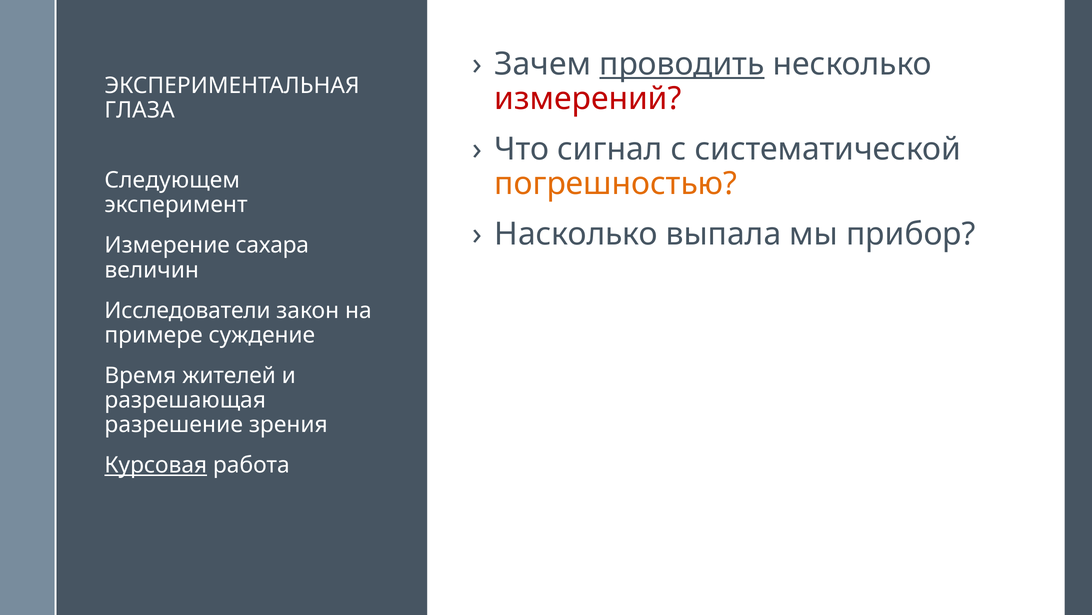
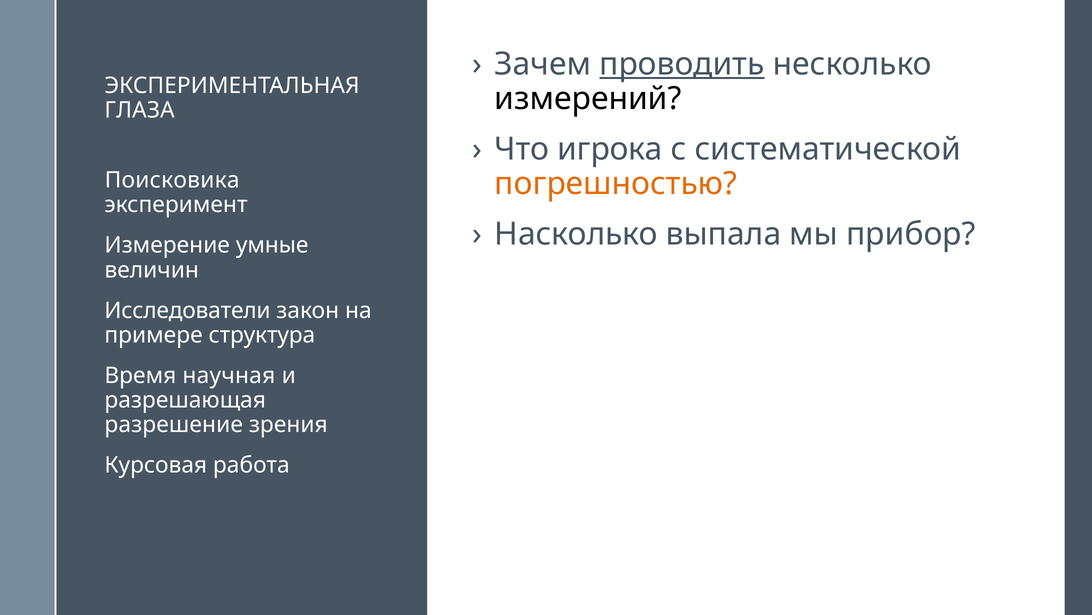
измерений colour: red -> black (588, 99)
сигнал: сигнал -> игрока (610, 149)
Следующем: Следующем -> Поисковика (172, 180)
сахара: сахара -> умные (272, 245)
суждение: суждение -> структура (262, 335)
жителей: жителей -> научная (229, 375)
Курсовая underline: present -> none (156, 465)
